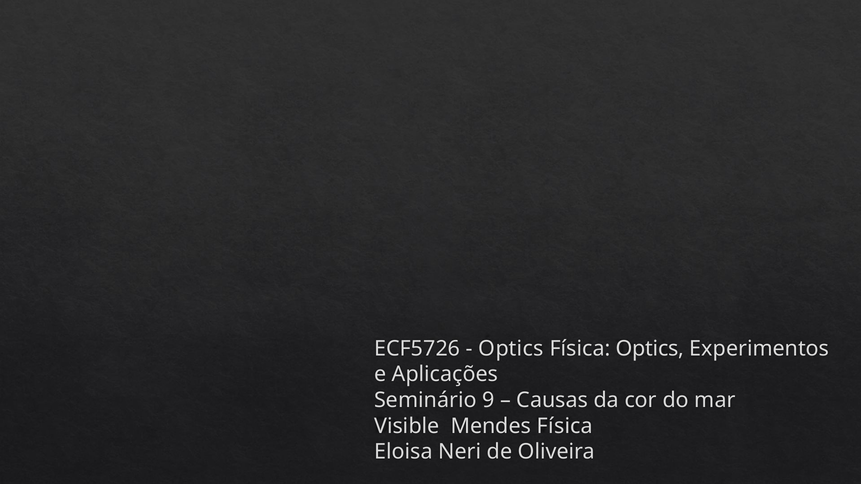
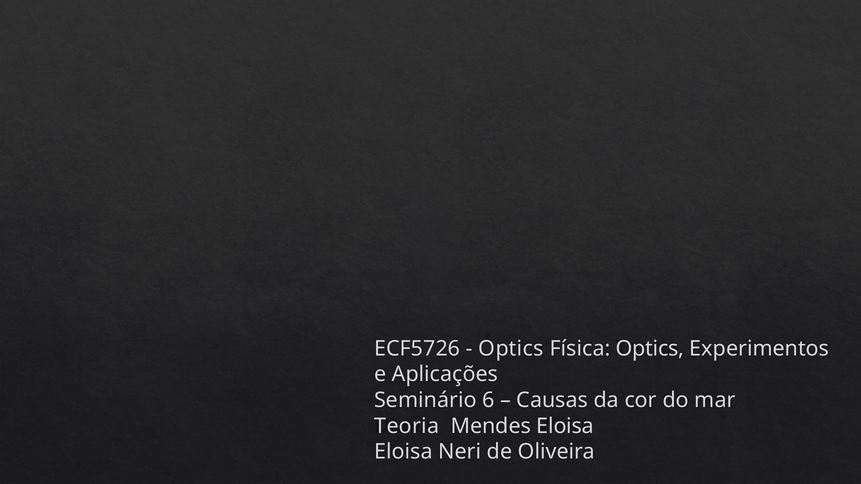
9: 9 -> 6 (488, 400)
Visible: Visible -> Teoria (407, 426)
Mendes Física: Física -> Eloisa (565, 426)
